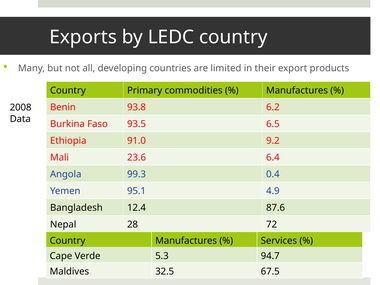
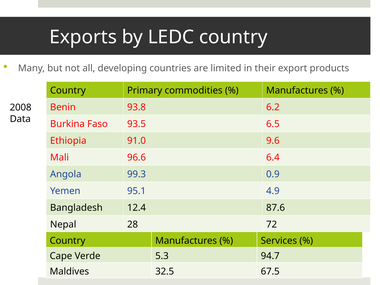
9.2: 9.2 -> 9.6 (273, 141)
23.6: 23.6 -> 96.6 (137, 157)
0.4: 0.4 -> 0.9 (273, 174)
